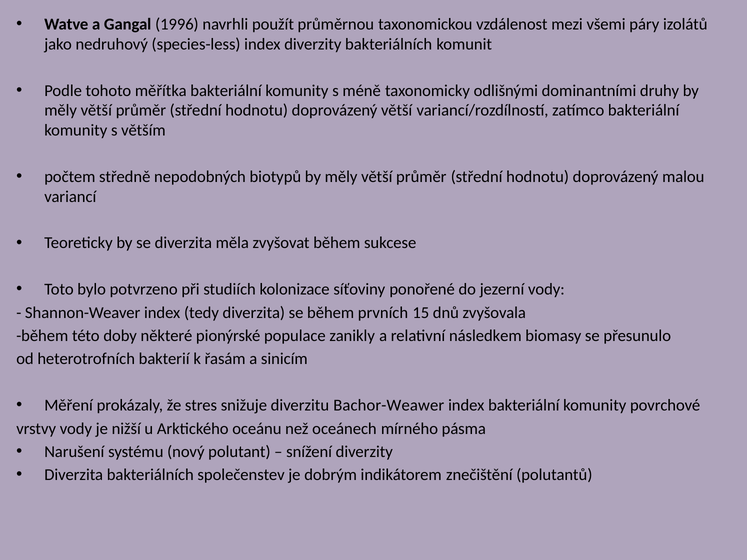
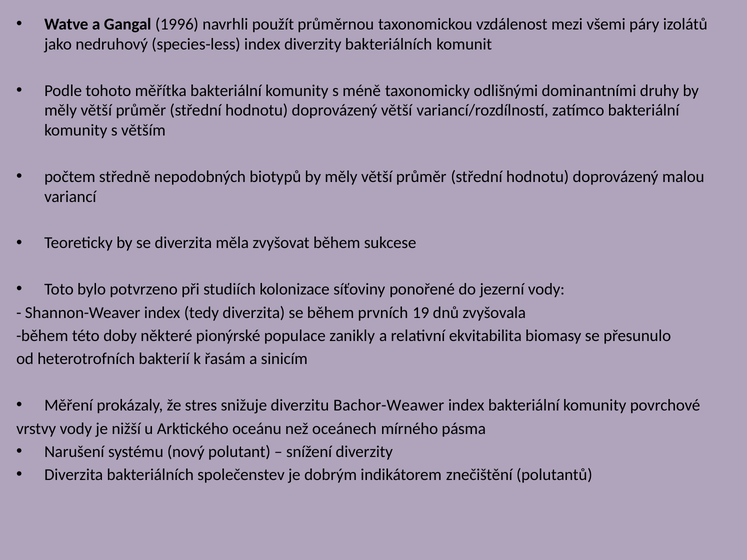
15: 15 -> 19 (421, 313)
následkem: následkem -> ekvitabilita (485, 336)
